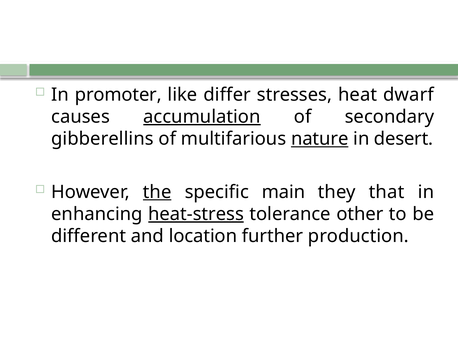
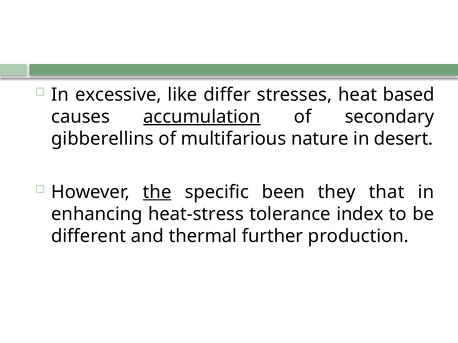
promoter: promoter -> excessive (118, 95)
dwarf: dwarf -> based (409, 95)
nature underline: present -> none (320, 139)
main: main -> been (283, 192)
heat-stress underline: present -> none (196, 214)
other: other -> index (360, 214)
location: location -> thermal (203, 237)
